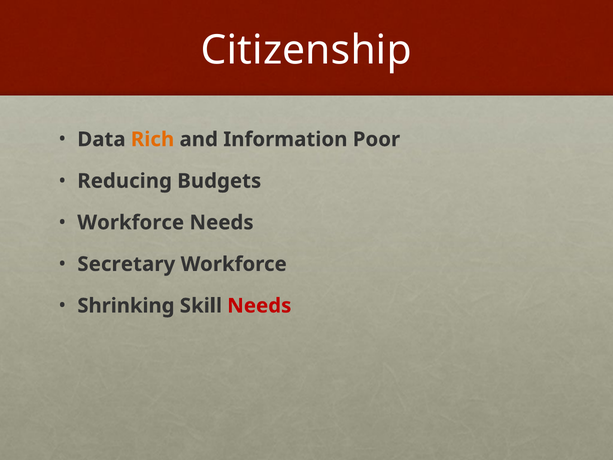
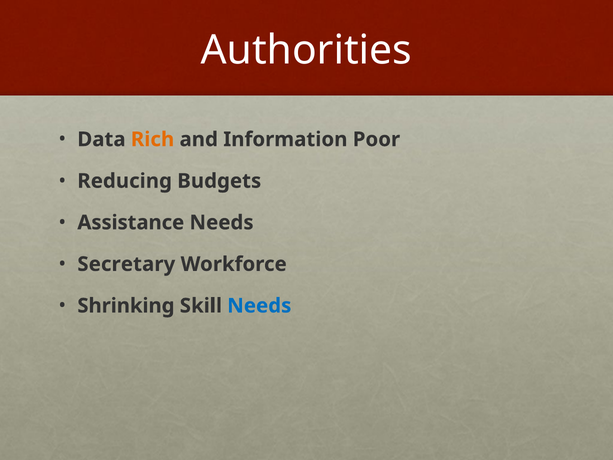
Citizenship: Citizenship -> Authorities (306, 50)
Workforce: Workforce -> Assistance (131, 222)
Needs colour: red -> blue (259, 306)
